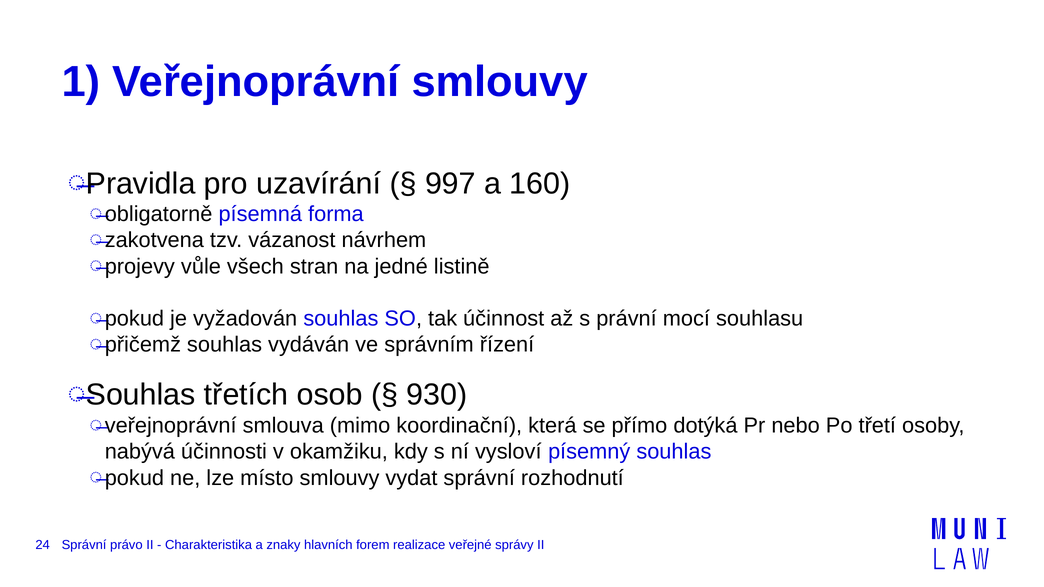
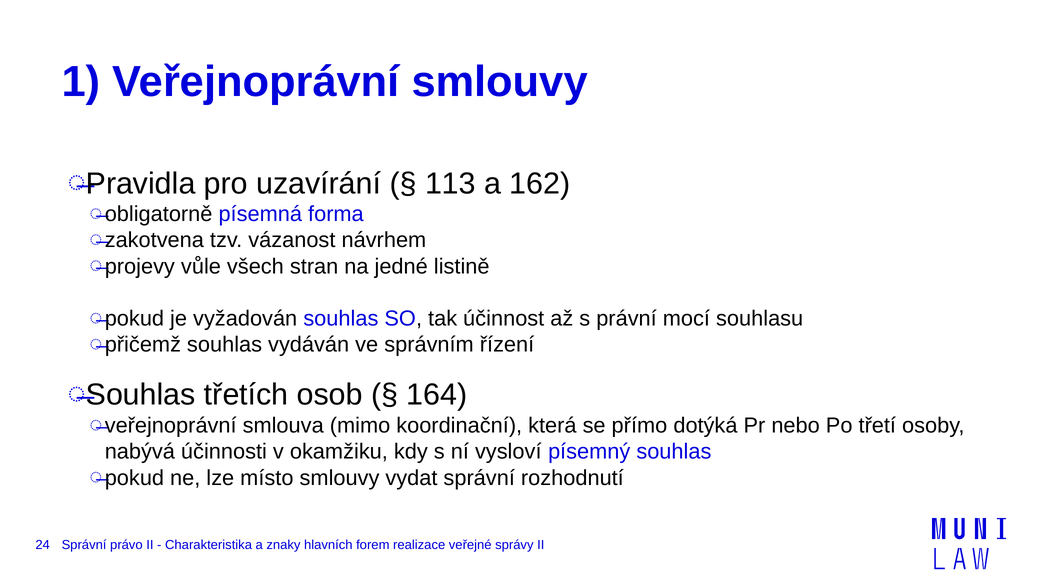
997: 997 -> 113 (450, 184)
160: 160 -> 162 (540, 184)
930: 930 -> 164 (437, 395)
